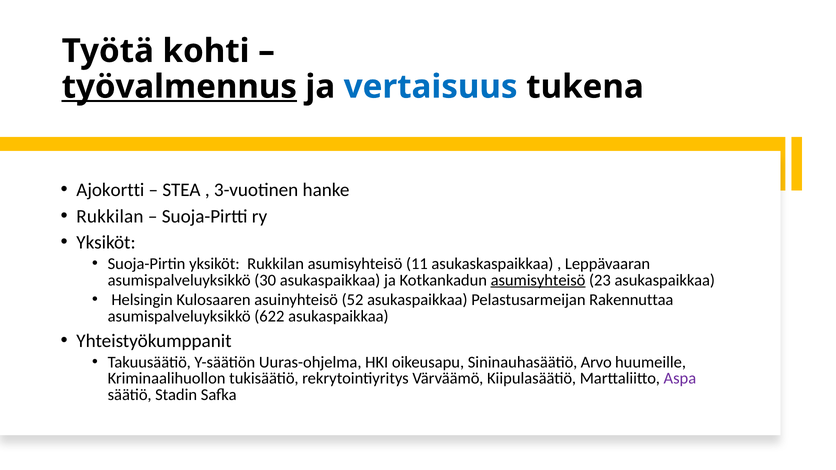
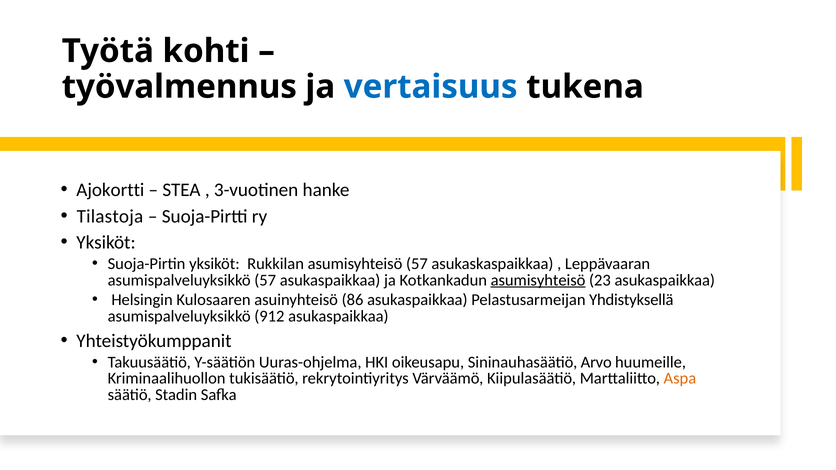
työvalmennus underline: present -> none (179, 87)
Rukkilan: Rukkilan -> Tilastoja (110, 216)
asumisyhteisö 11: 11 -> 57 (417, 264)
asumispalveluyksikkö 30: 30 -> 57 (265, 280)
52: 52 -> 86 (353, 300)
Rakennuttaa: Rakennuttaa -> Yhdistyksellä (631, 300)
622: 622 -> 912 (269, 316)
Aspa colour: purple -> orange (680, 379)
